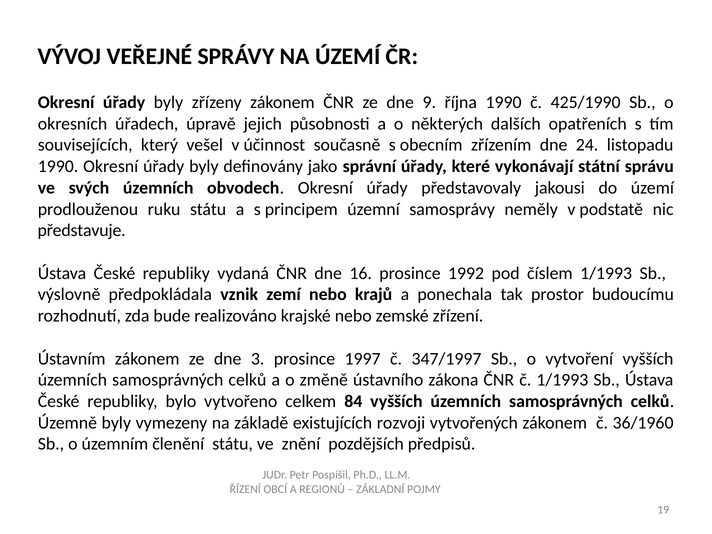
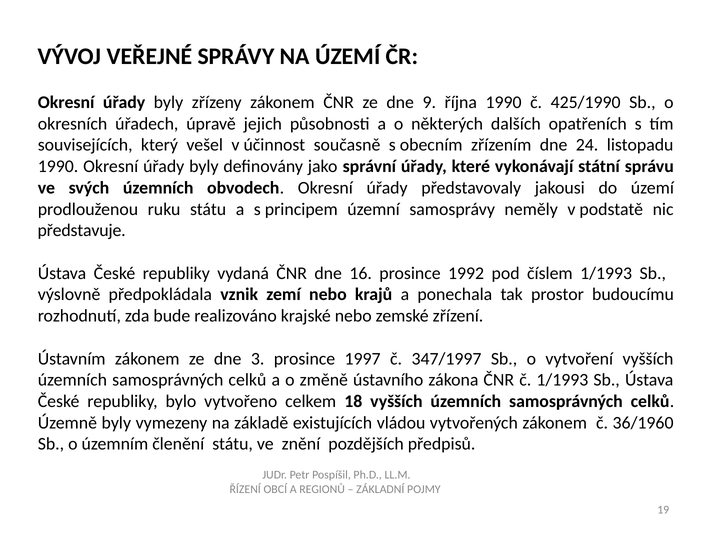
84: 84 -> 18 (353, 401)
rozvoji: rozvoji -> vládou (401, 423)
